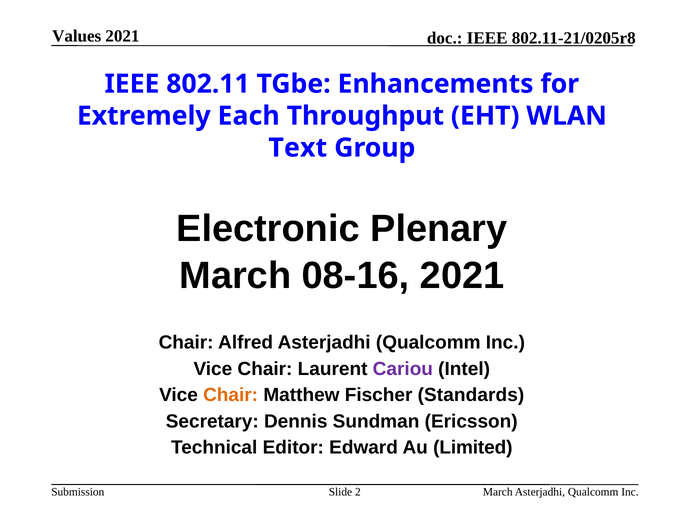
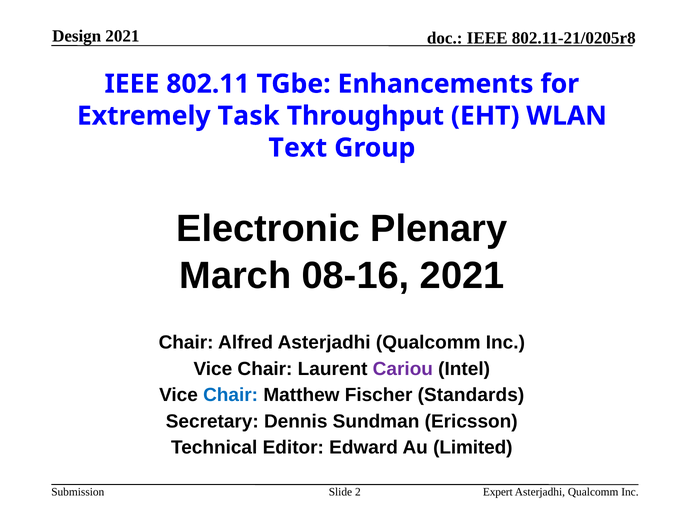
Values: Values -> Design (77, 36)
Each: Each -> Task (249, 116)
Chair colour: orange -> blue (231, 395)
March: March -> Expert (498, 492)
